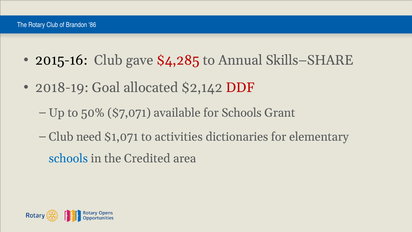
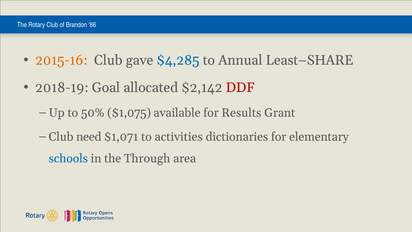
2015-16 colour: black -> orange (61, 60)
$4,285 colour: red -> blue (178, 60)
Skills–SHARE: Skills–SHARE -> Least–SHARE (310, 60)
$7,071: $7,071 -> $1,075 (129, 113)
for Schools: Schools -> Results (241, 113)
Credited: Credited -> Through (147, 158)
